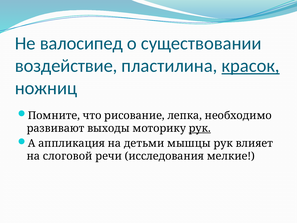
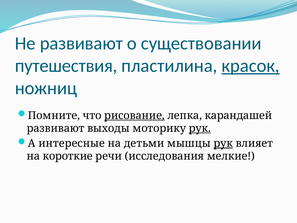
Не валосипед: валосипед -> развивают (81, 43)
воздействие: воздействие -> путешествия (66, 66)
рисование underline: none -> present (134, 115)
необходимо: необходимо -> карандашей (238, 115)
аппликация: аппликация -> интересные (72, 143)
рук underline: none -> present (223, 143)
слоговой: слоговой -> короткие (68, 156)
